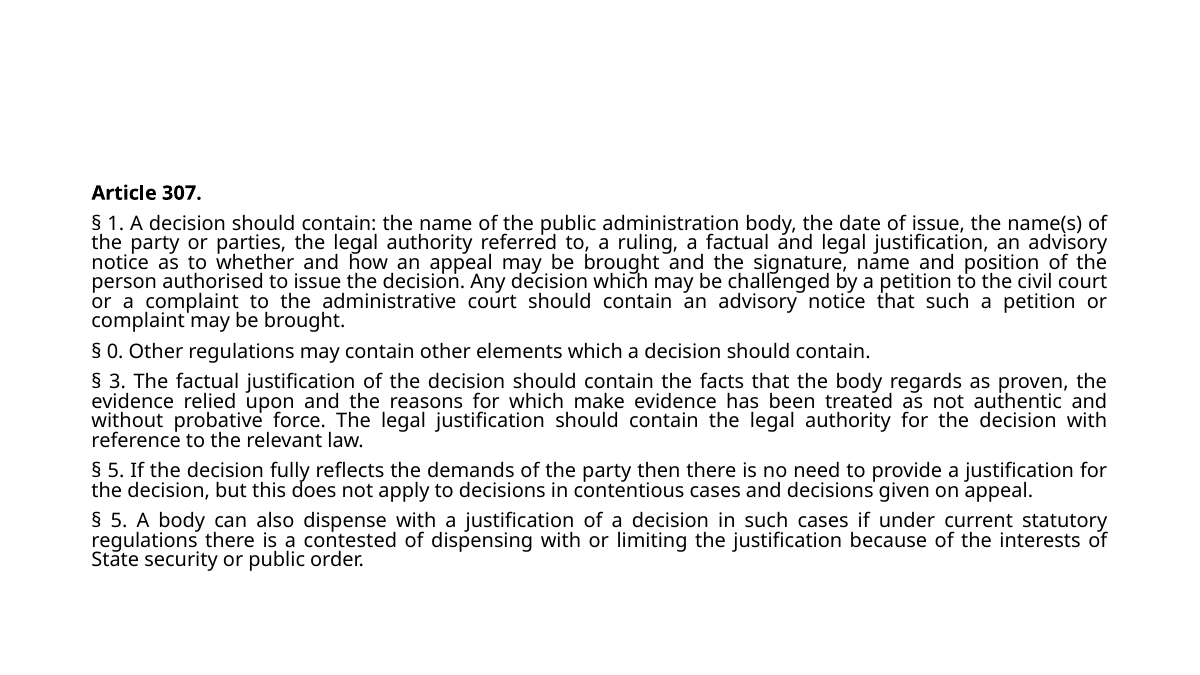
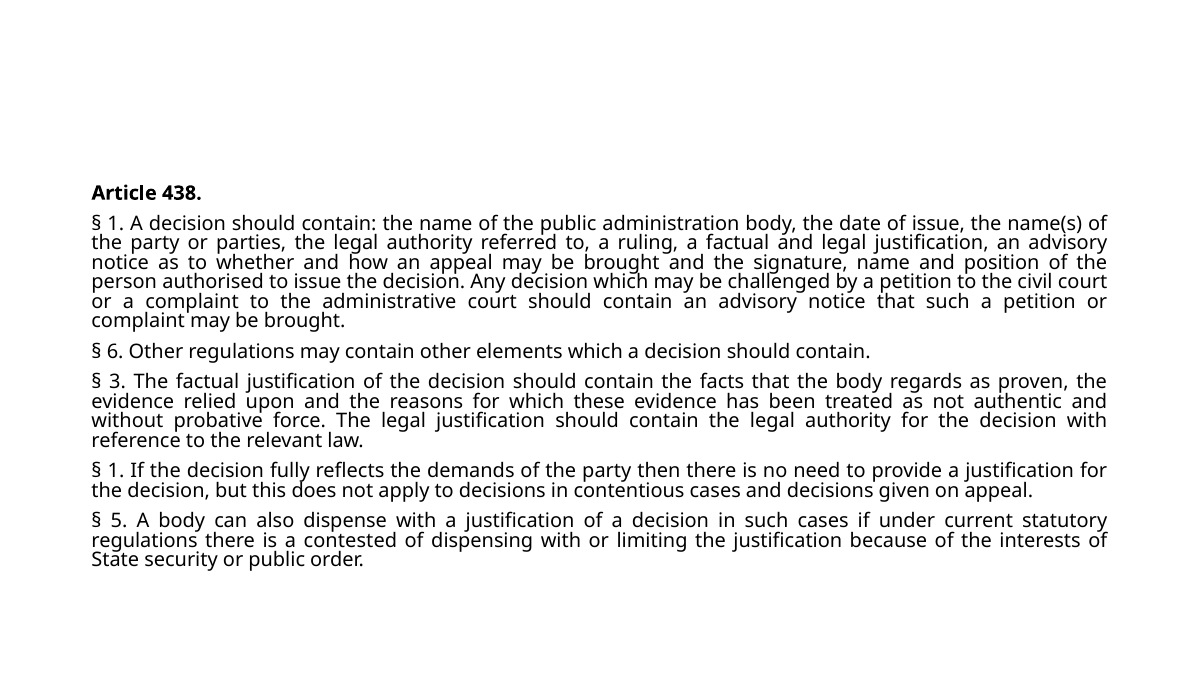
307: 307 -> 438 (182, 193)
0: 0 -> 6 (115, 352)
make: make -> these (599, 402)
5: 5 -> 1 (116, 471)
